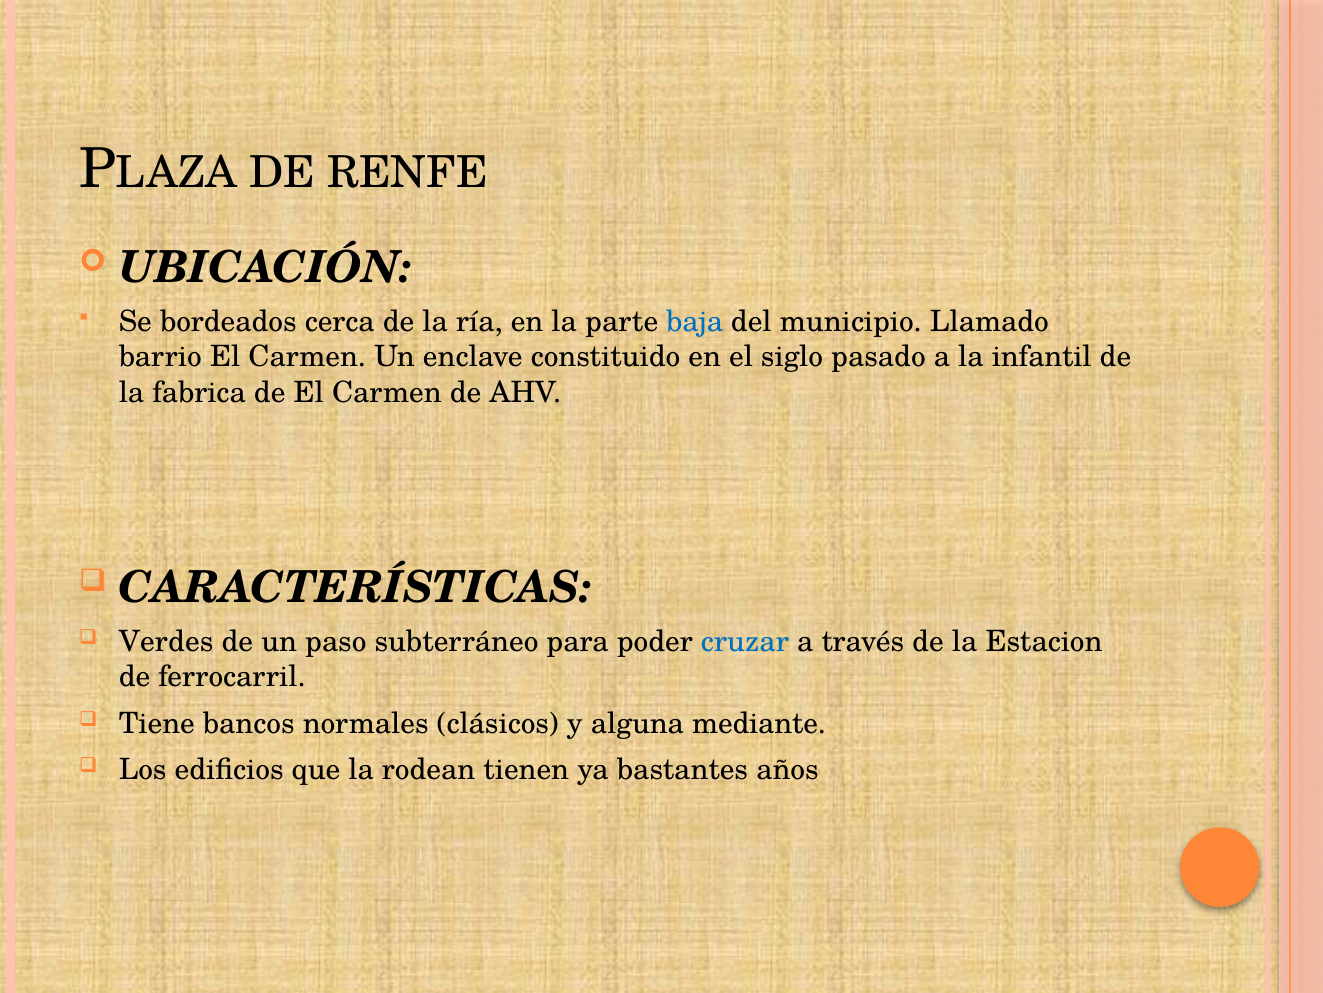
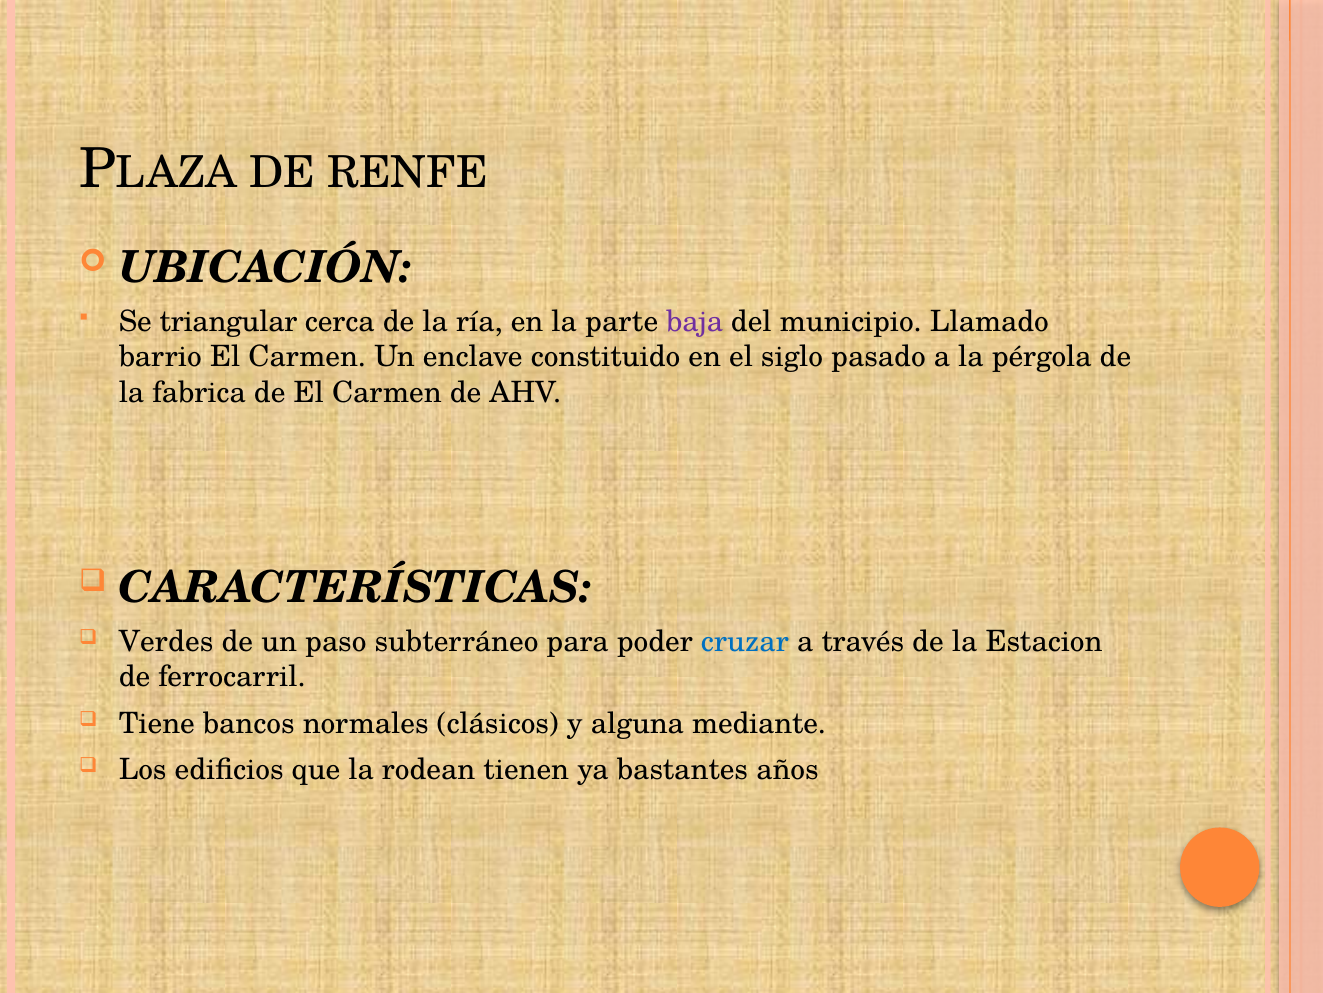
bordeados: bordeados -> triangular (228, 322)
baja colour: blue -> purple (695, 322)
infantil: infantil -> pérgola (1042, 357)
